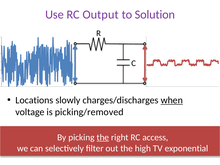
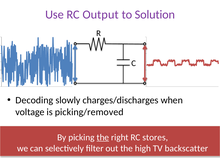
Locations: Locations -> Decoding (34, 100)
when underline: present -> none (172, 100)
access: access -> stores (155, 137)
exponential: exponential -> backscatter (186, 148)
